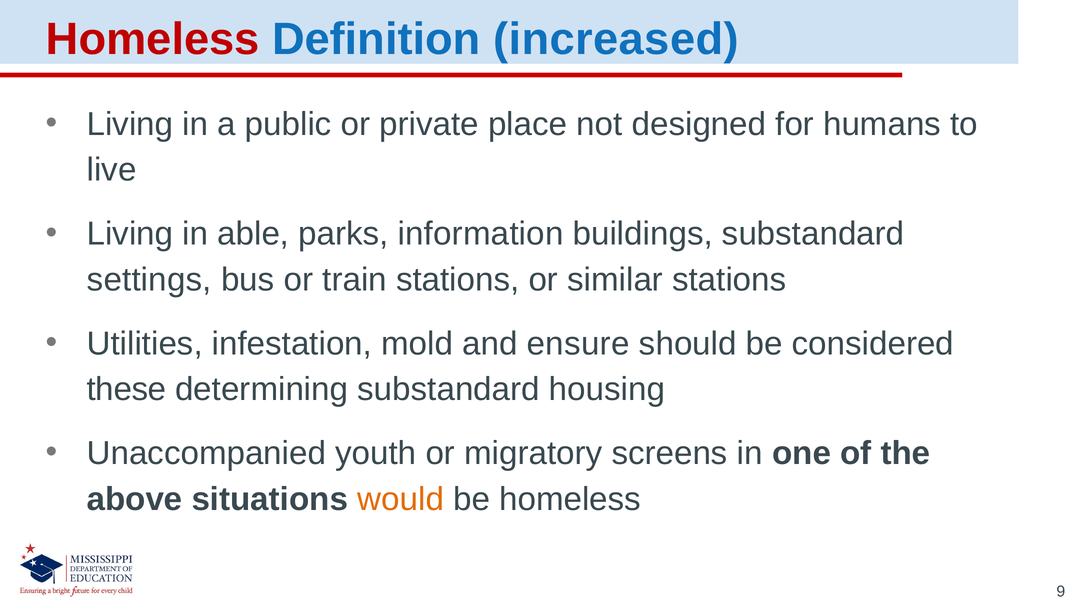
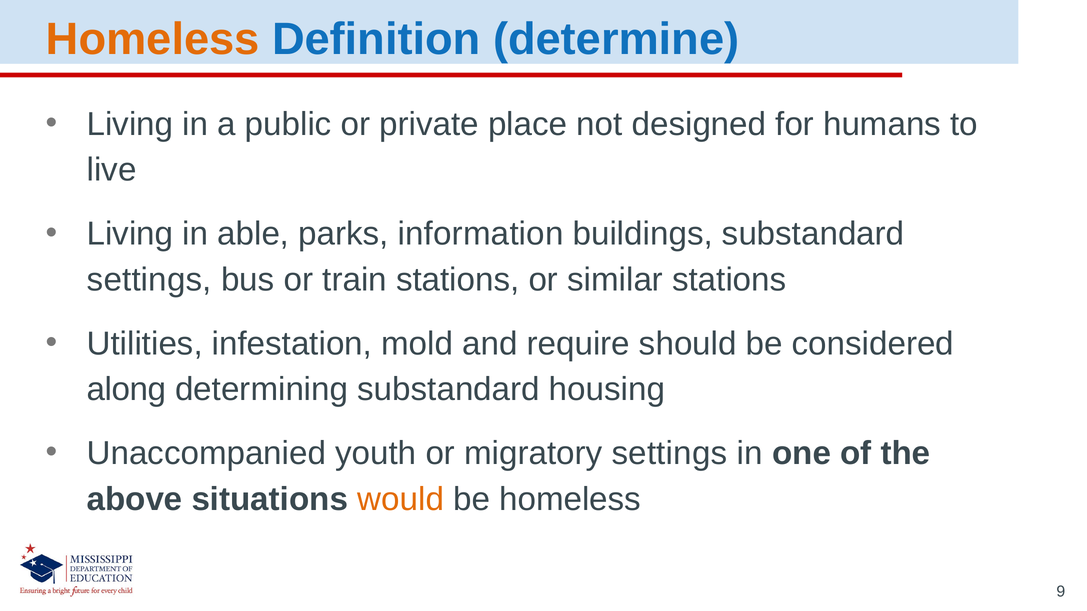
Homeless colour: red -> orange (153, 39)
increased: increased -> determine (616, 39)
ensure: ensure -> require (578, 344)
these: these -> along (126, 390)
migratory screens: screens -> settings (669, 454)
